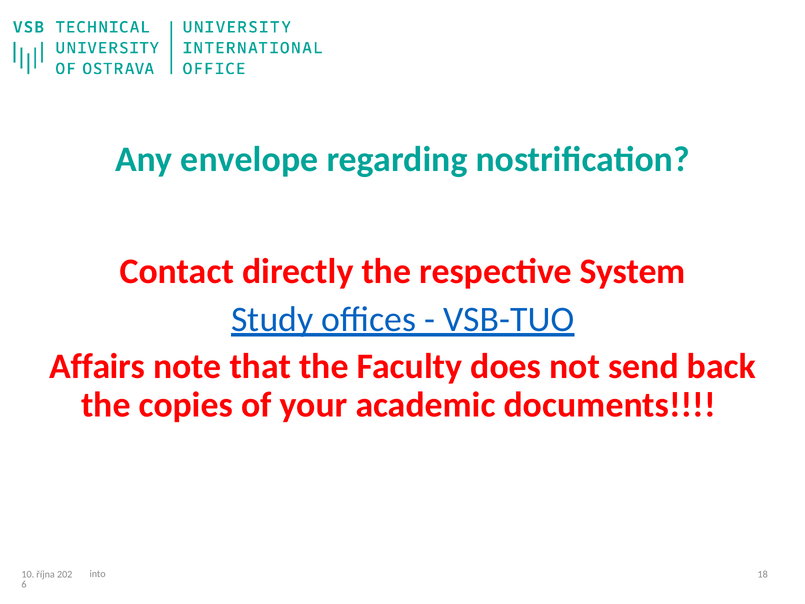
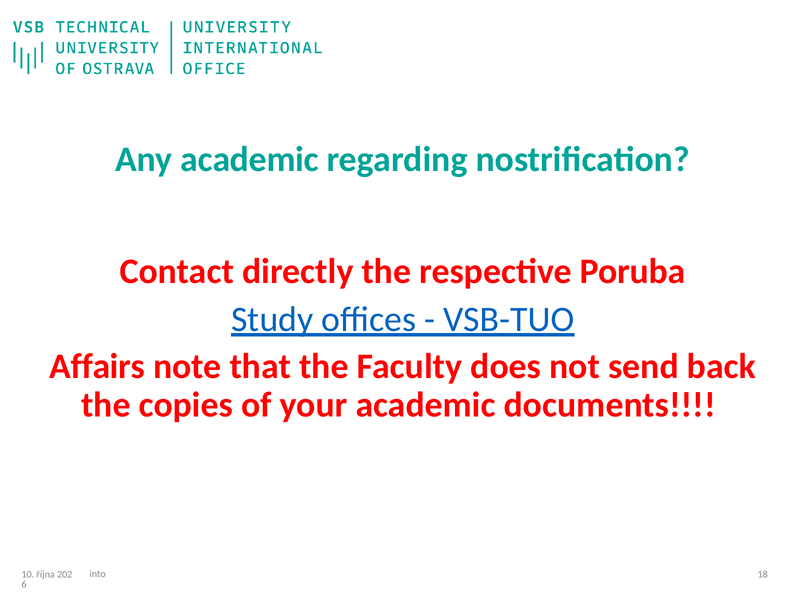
Any envelope: envelope -> academic (250, 159)
System: System -> Poruba (633, 272)
